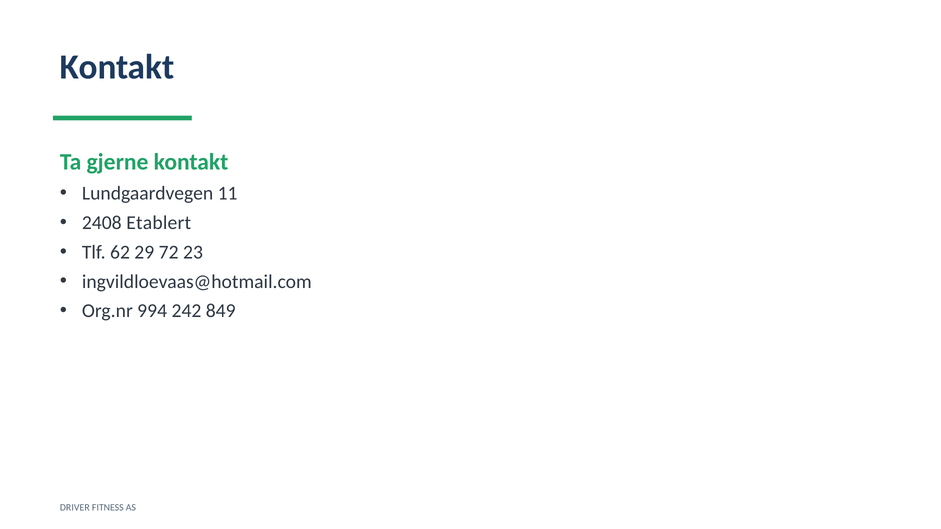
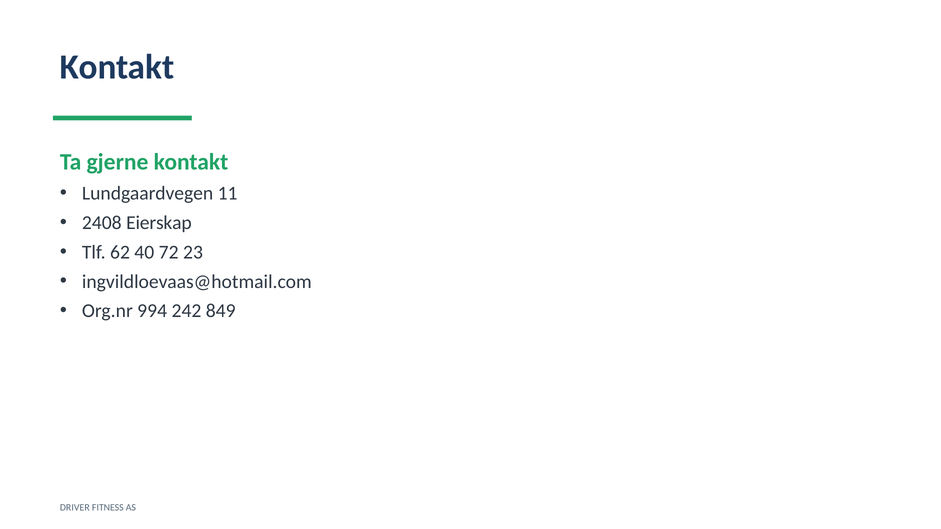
Etablert: Etablert -> Eierskap (159, 223)
29: 29 -> 40 (144, 252)
